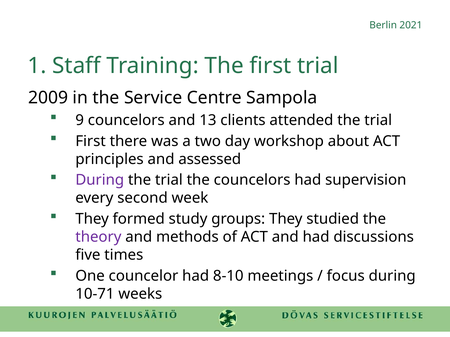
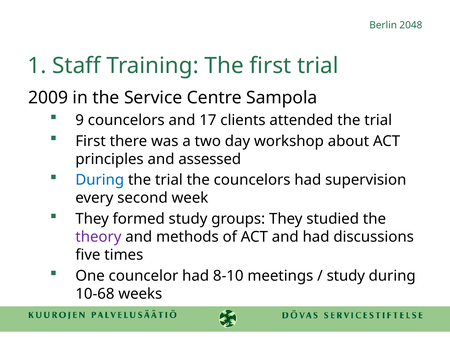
2021: 2021 -> 2048 (411, 25)
13: 13 -> 17 (208, 120)
During colour: purple -> blue (100, 180)
focus: focus -> study (346, 276)
10-71: 10-71 -> 10-68 (95, 294)
